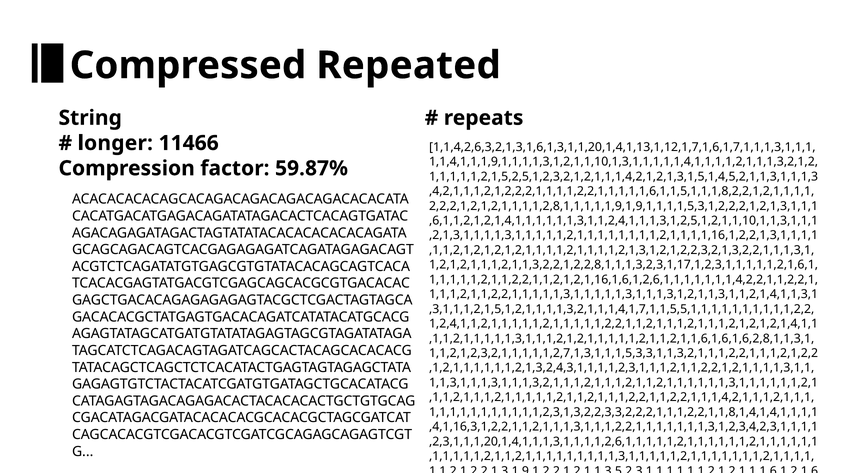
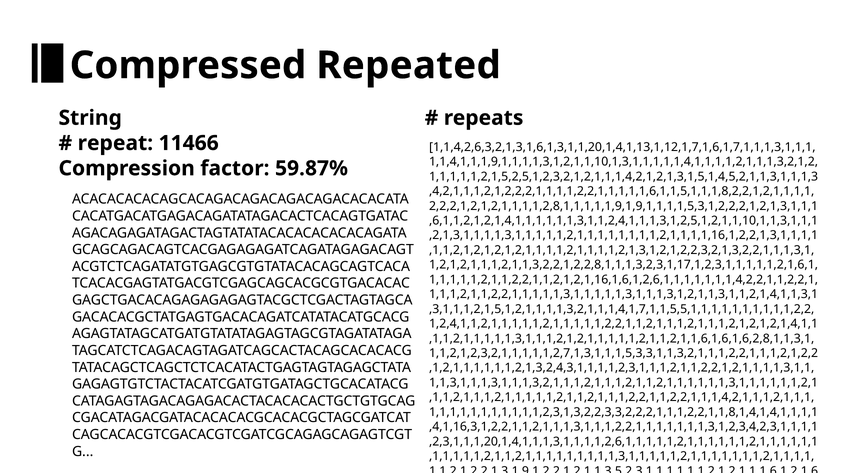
longer: longer -> repeat (115, 143)
